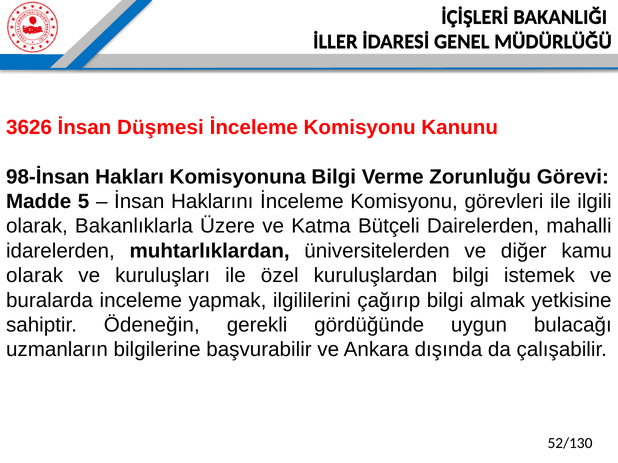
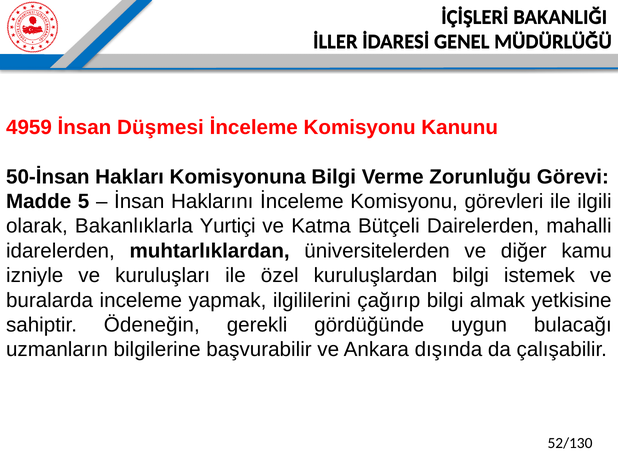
3626: 3626 -> 4959 (29, 128)
98-İnsan: 98-İnsan -> 50-İnsan (48, 177)
Üzere: Üzere -> Yurtiçi (228, 226)
olarak: olarak -> izniyle (35, 276)
